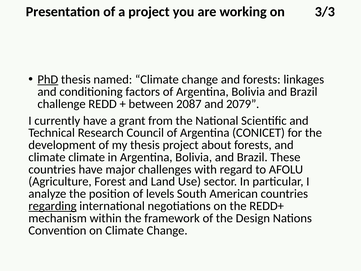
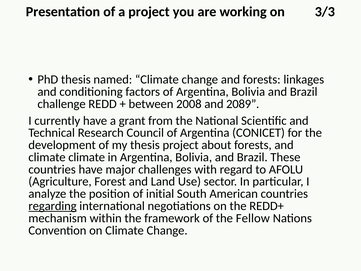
PhD underline: present -> none (48, 79)
2087: 2087 -> 2008 (189, 104)
2079: 2079 -> 2089 (243, 104)
levels: levels -> initial (160, 194)
Design: Design -> Fellow (253, 218)
